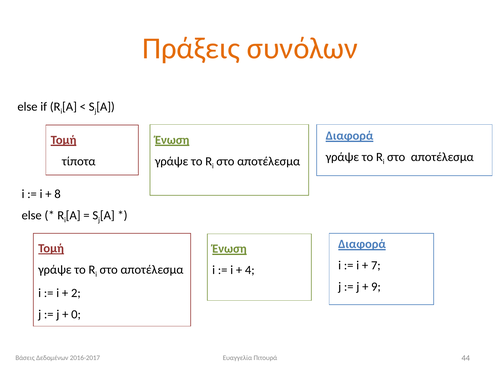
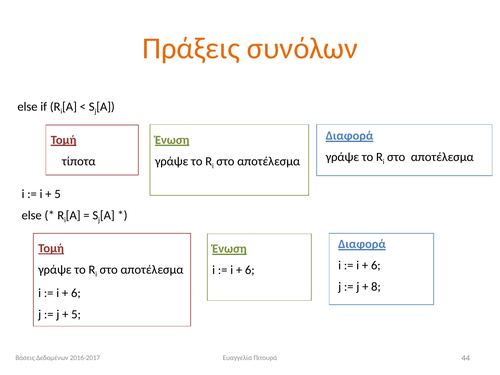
8: 8 -> 5 (58, 194)
7: 7 -> 6 (376, 265)
4: 4 -> 6 (250, 270)
9: 9 -> 8 (376, 287)
2: 2 -> 6 (76, 293)
0: 0 -> 5 (76, 314)
